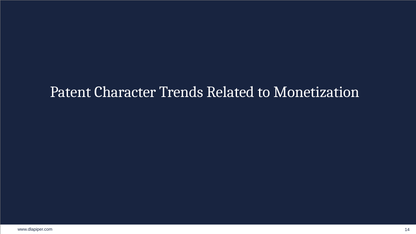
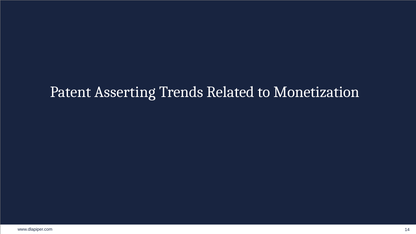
Character: Character -> Asserting (125, 92)
